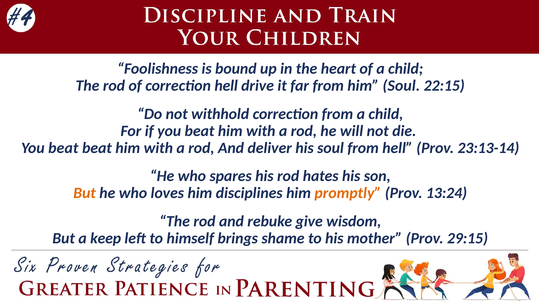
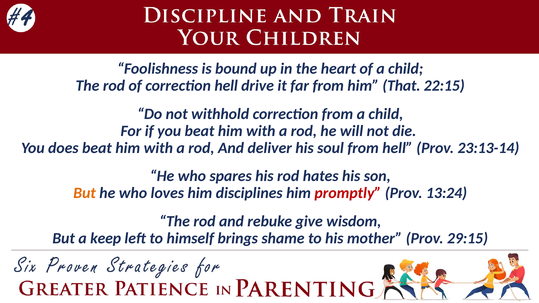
him Soul: Soul -> That (401, 86)
beat: beat -> does (63, 148)
promptly colour: orange -> red (348, 193)
